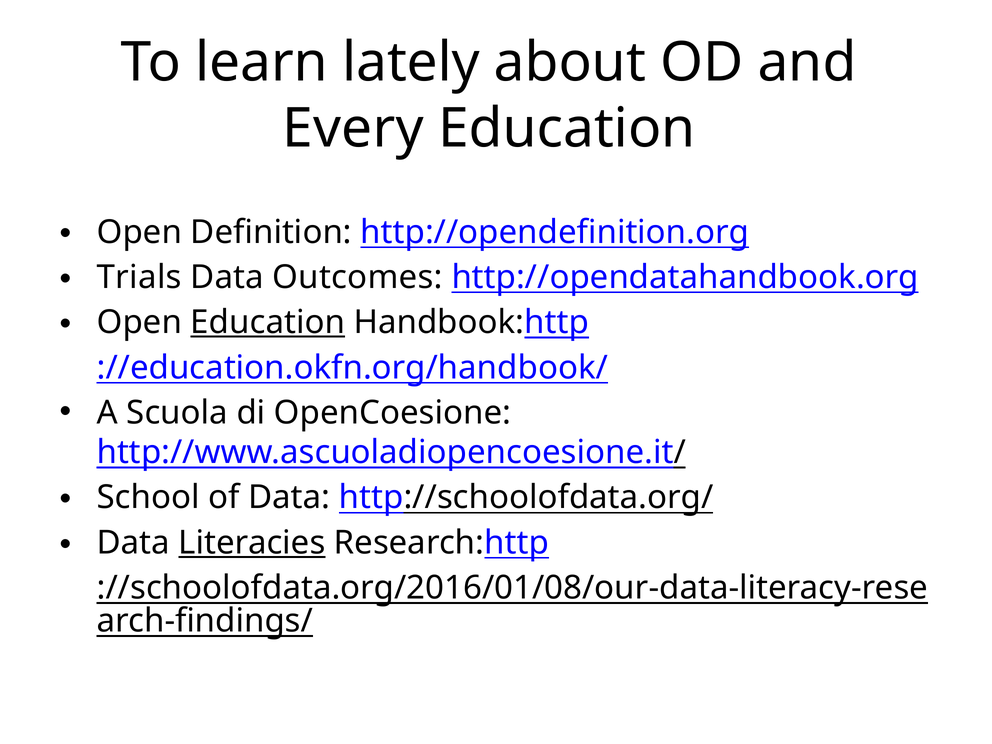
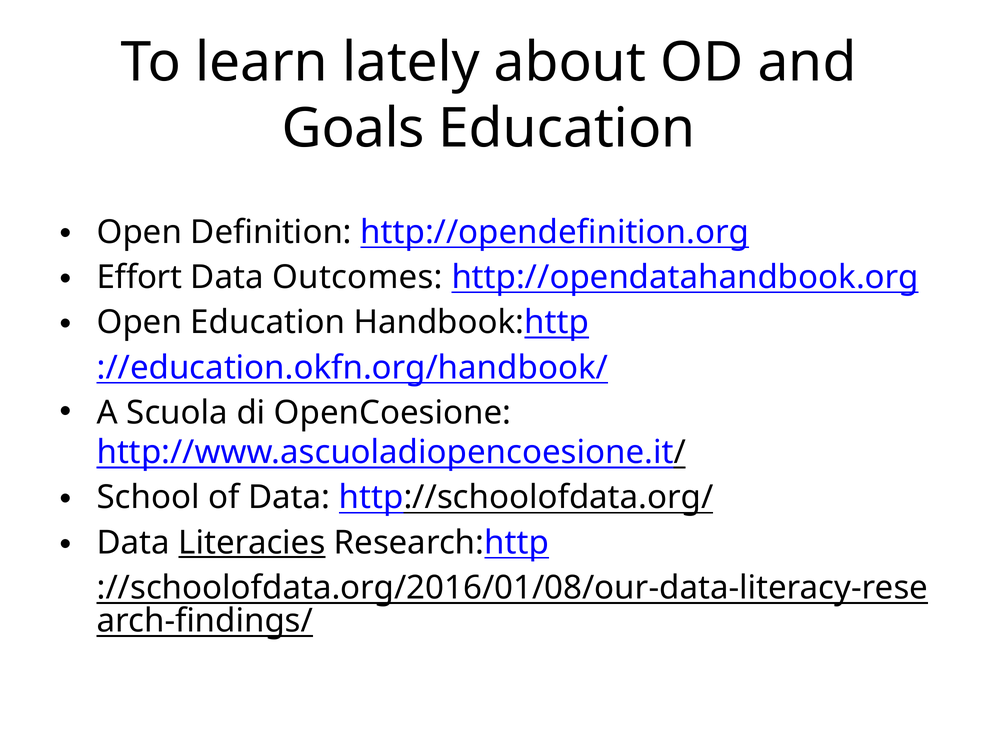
Every: Every -> Goals (353, 129)
Trials: Trials -> Effort (139, 277)
Education underline: present -> none (268, 322)
